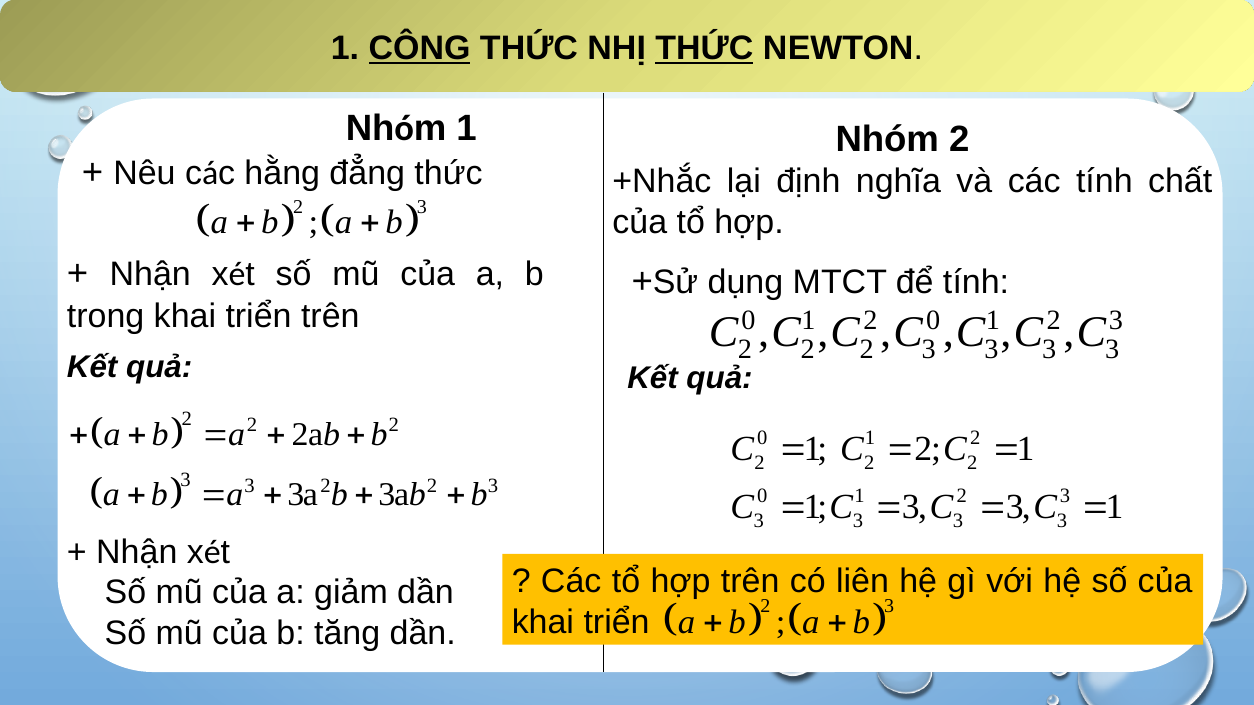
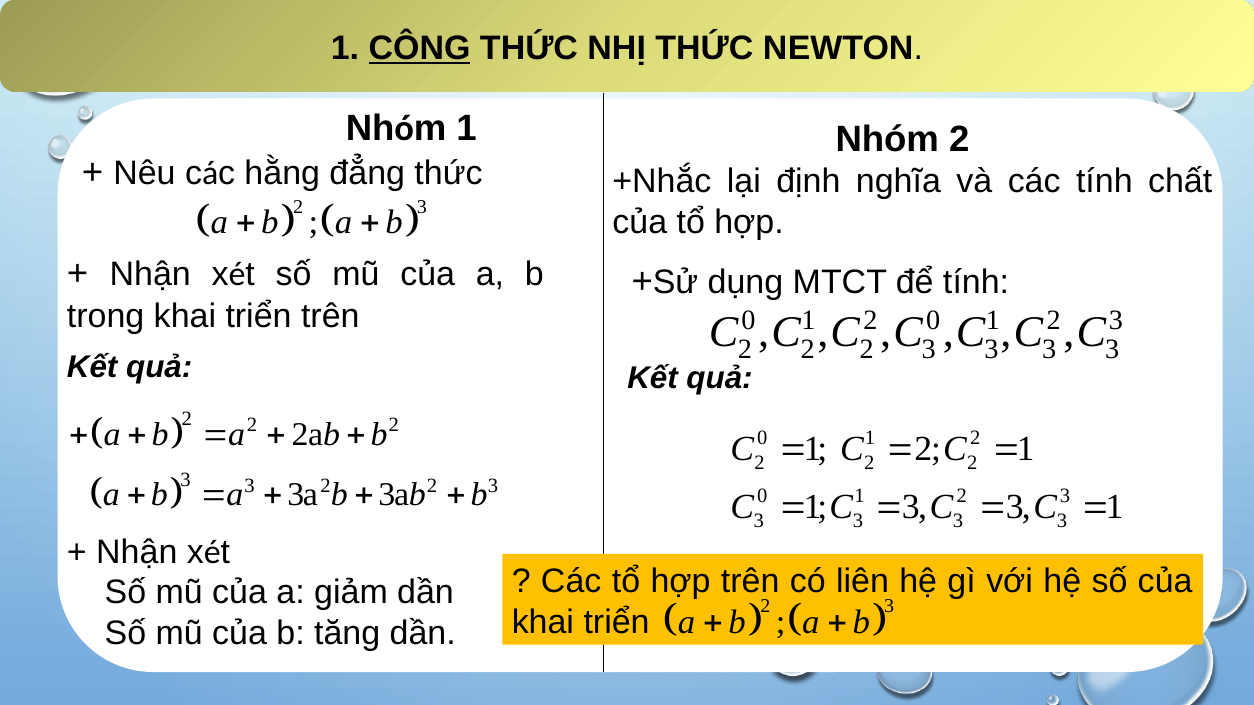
THỨC underline: present -> none (704, 48)
